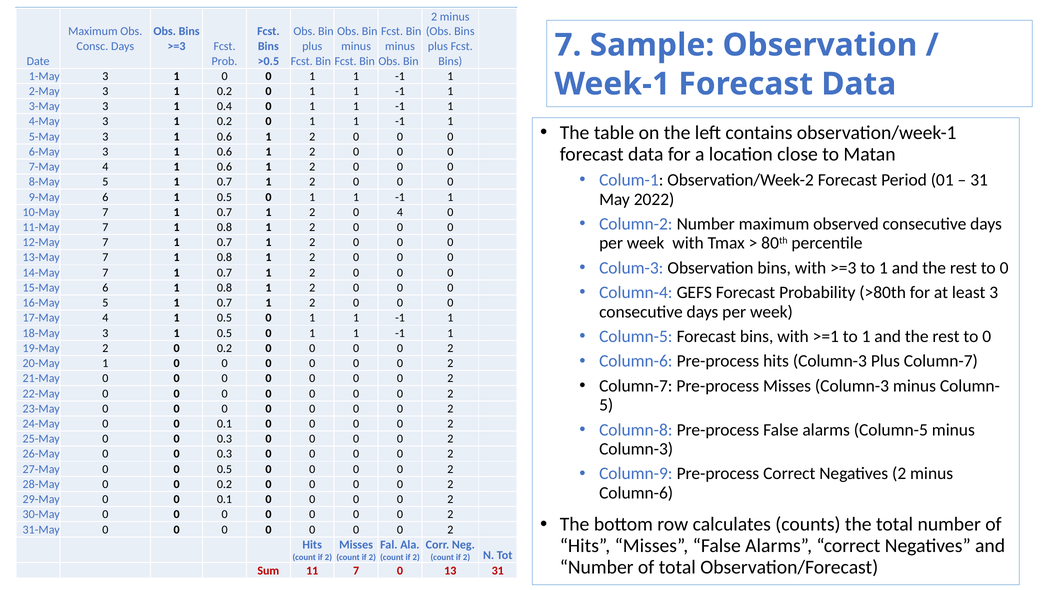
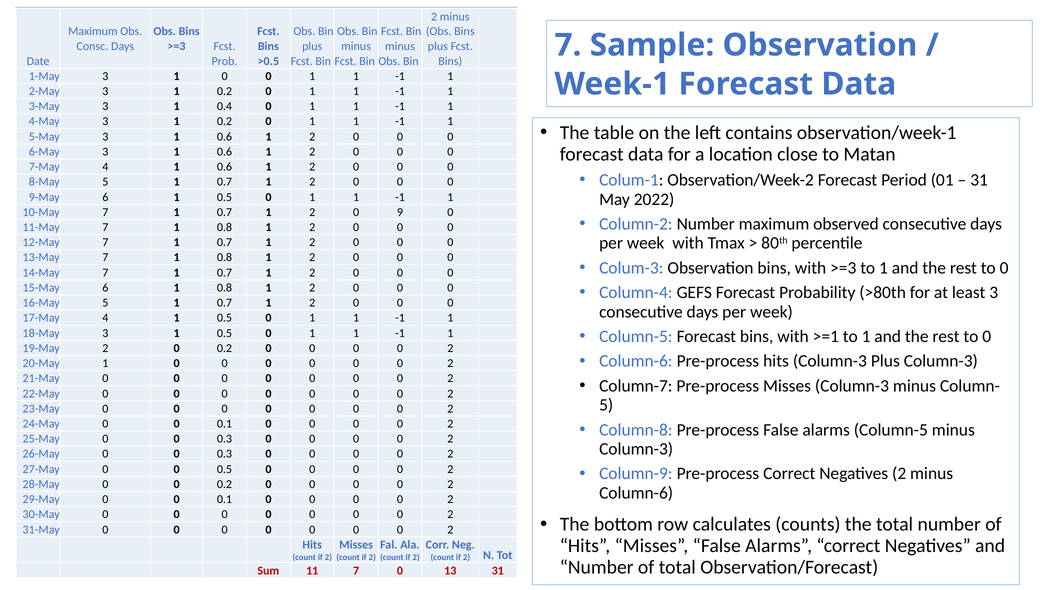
0 4: 4 -> 9 (400, 212)
Plus Column-7: Column-7 -> Column-3 (941, 361)
